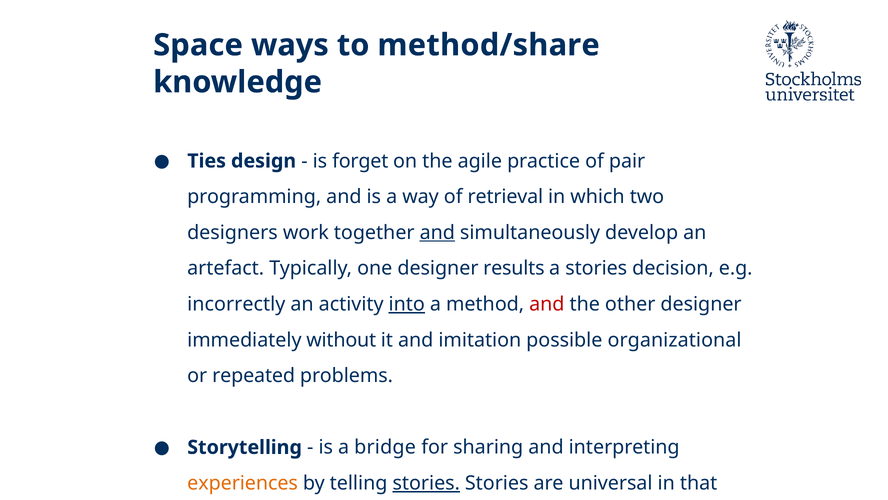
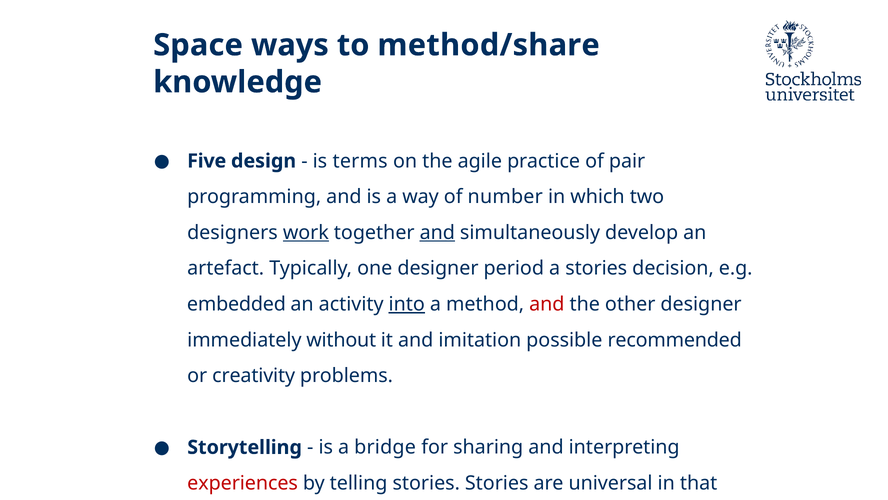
Ties: Ties -> Five (207, 161)
forget: forget -> terms (360, 161)
retrieval: retrieval -> number (505, 197)
work underline: none -> present (306, 232)
results: results -> period (514, 268)
incorrectly: incorrectly -> embedded (236, 304)
organizational: organizational -> recommended (675, 340)
repeated: repeated -> creativity (254, 375)
experiences colour: orange -> red (243, 483)
stories underline: present -> none (426, 483)
